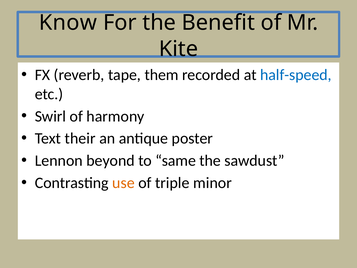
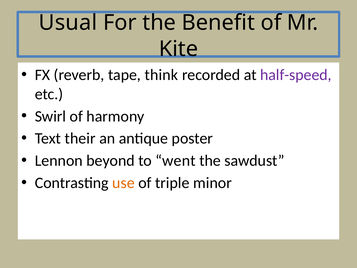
Know: Know -> Usual (68, 23)
them: them -> think (161, 75)
half-speed colour: blue -> purple (296, 75)
same: same -> went (176, 161)
